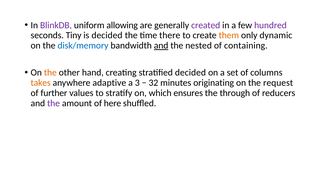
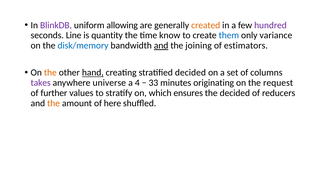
created colour: purple -> orange (206, 25)
Tiny: Tiny -> Line (74, 35)
is decided: decided -> quantity (107, 35)
there: there -> know (170, 35)
them colour: orange -> blue (229, 35)
dynamic: dynamic -> variance (276, 35)
nested: nested -> joining (199, 45)
containing: containing -> estimators (246, 45)
hand underline: none -> present (93, 73)
takes colour: orange -> purple (41, 83)
adaptive: adaptive -> universe (109, 83)
3: 3 -> 4 (137, 83)
32: 32 -> 33 (153, 83)
the through: through -> decided (235, 93)
the colour: purple -> orange (54, 103)
